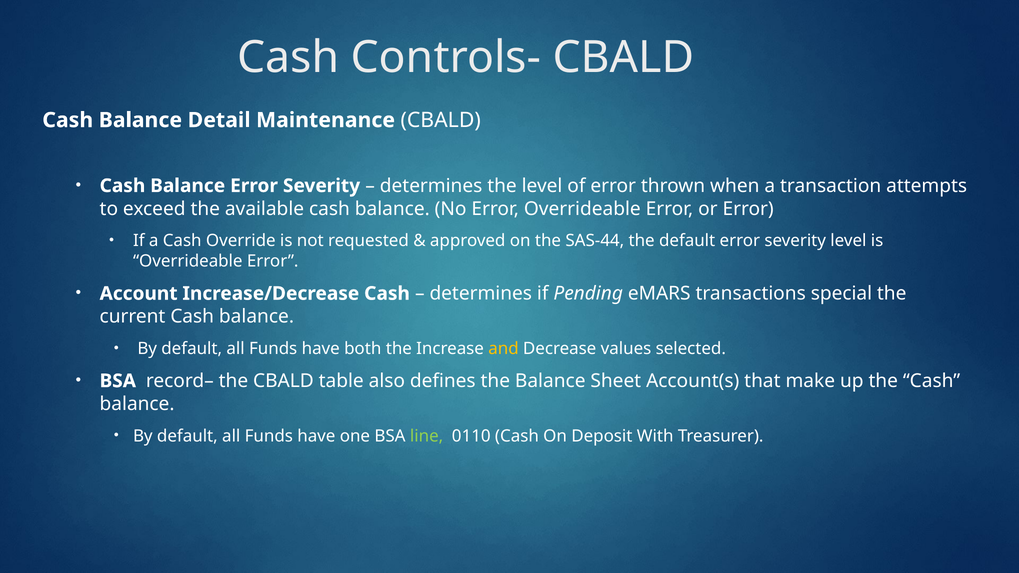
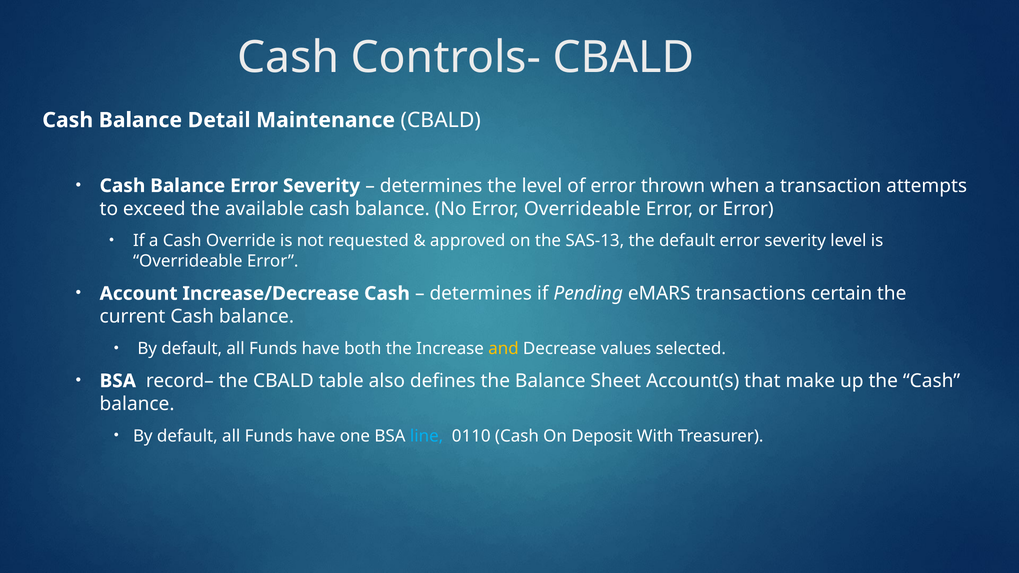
SAS-44: SAS-44 -> SAS-13 (595, 241)
special: special -> certain (841, 294)
line colour: light green -> light blue (427, 436)
